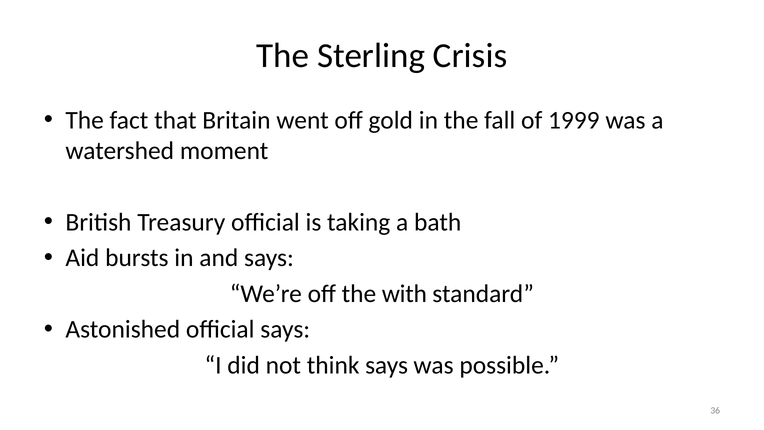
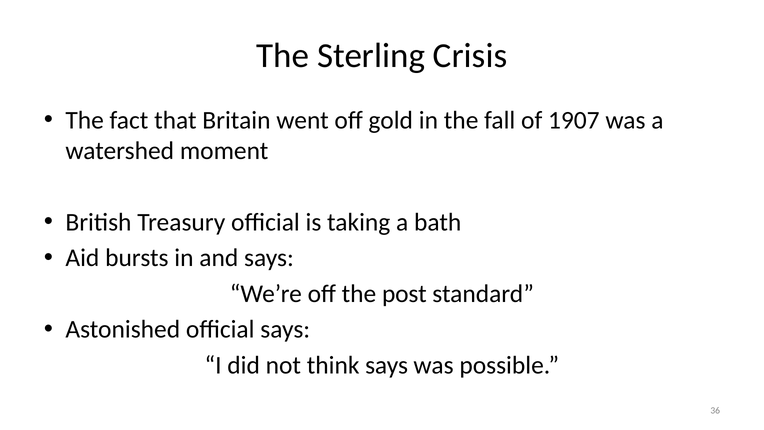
1999: 1999 -> 1907 (574, 120)
with: with -> post (404, 294)
